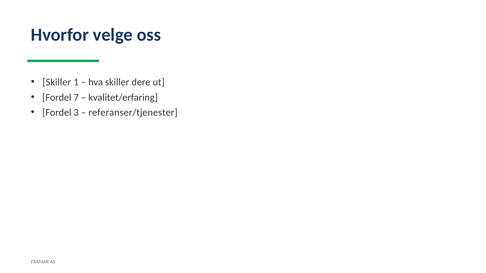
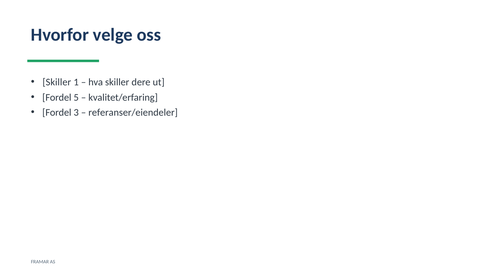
7: 7 -> 5 (76, 98)
referanser/tjenester: referanser/tjenester -> referanser/eiendeler (133, 113)
